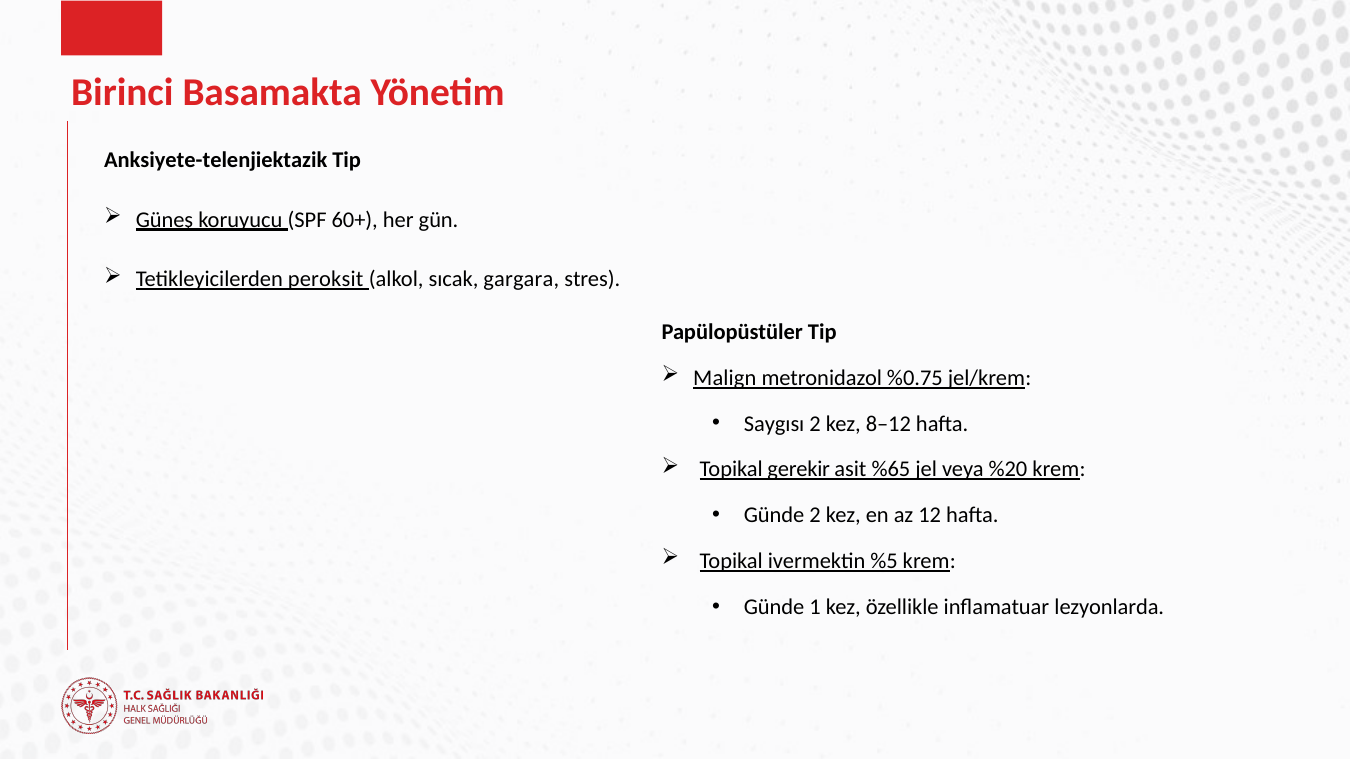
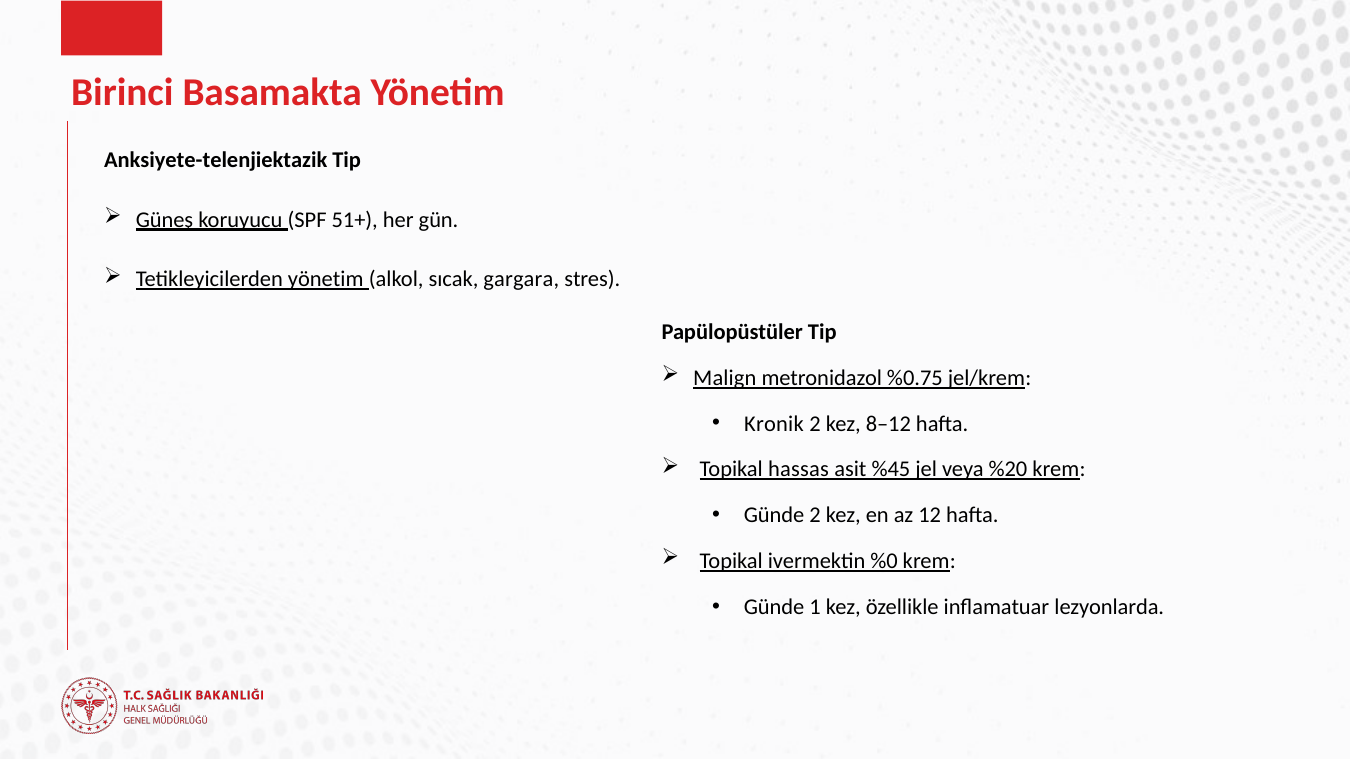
60+: 60+ -> 51+ (355, 220)
Tetikleyicilerden peroksit: peroksit -> yönetim (326, 280)
Saygısı: Saygısı -> Kronik (774, 424)
gerekir: gerekir -> hassas (799, 470)
%65: %65 -> %45 (891, 470)
%5: %5 -> %0 (884, 561)
